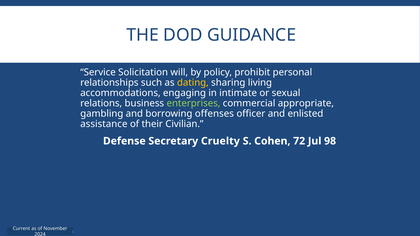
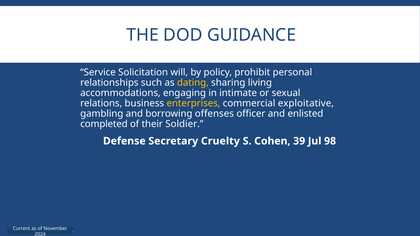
enterprises colour: light green -> yellow (193, 103)
appropriate: appropriate -> exploitative (306, 103)
assistance: assistance -> completed (104, 124)
Civilian: Civilian -> Soldier (184, 124)
72: 72 -> 39 (299, 141)
